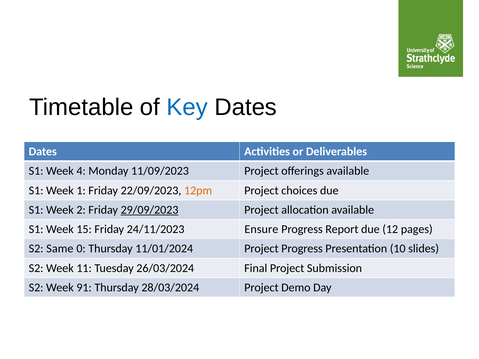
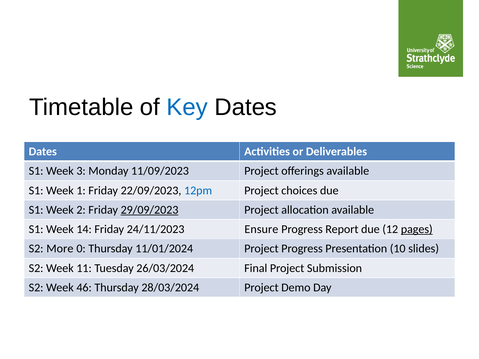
4: 4 -> 3 (81, 171)
12pm colour: orange -> blue (198, 191)
15: 15 -> 14 (84, 229)
pages underline: none -> present (417, 229)
Same: Same -> More (60, 249)
91: 91 -> 46 (84, 288)
